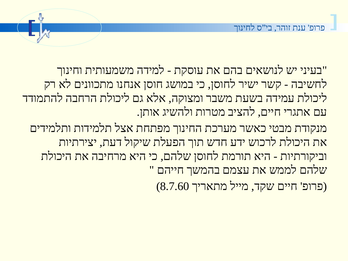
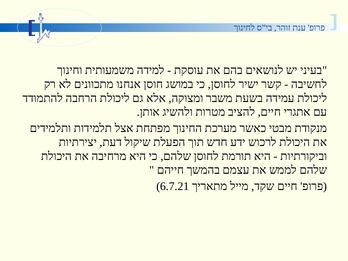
8.7.60: 8.7.60 -> 6.7.21 (175, 186)
